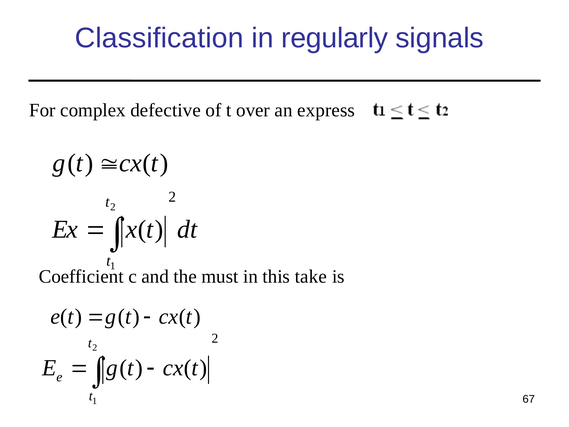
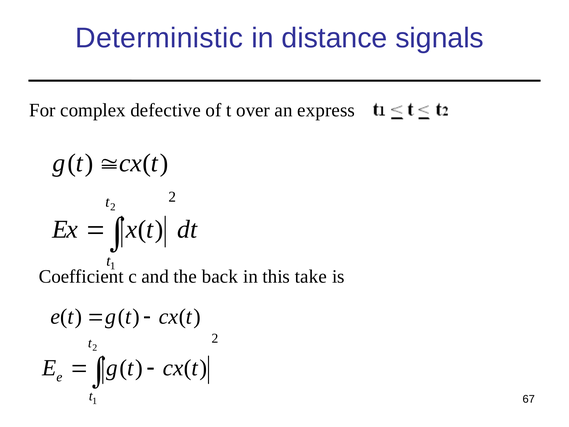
Classification: Classification -> Deterministic (159, 38)
regularly: regularly -> distance (335, 38)
must: must -> back (220, 276)
